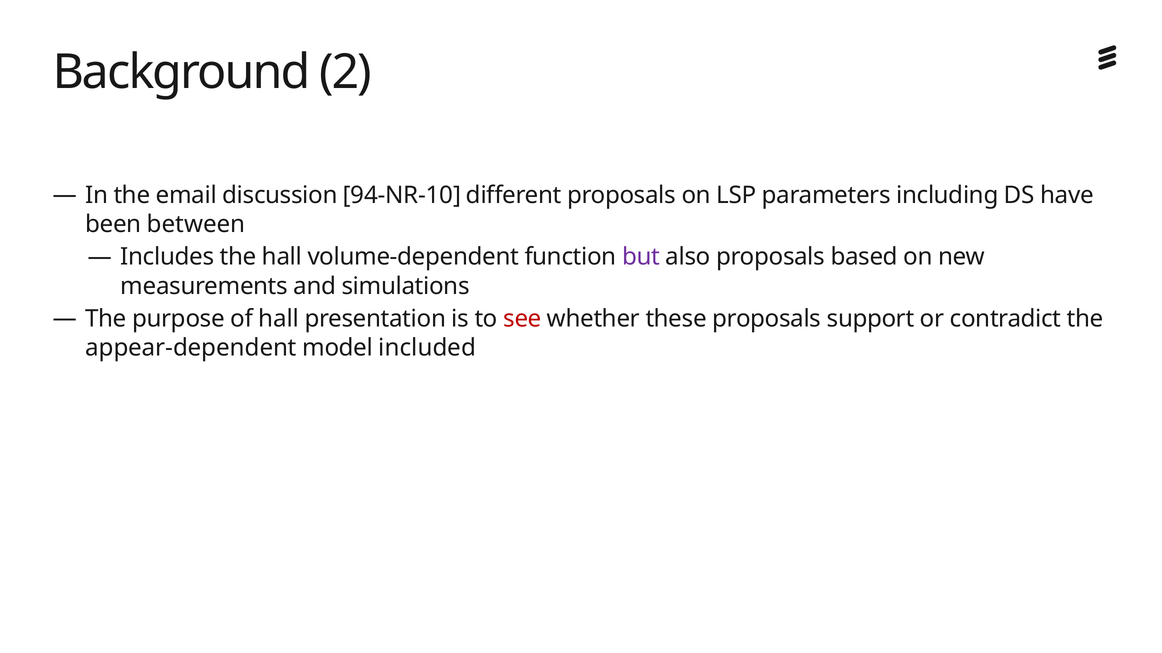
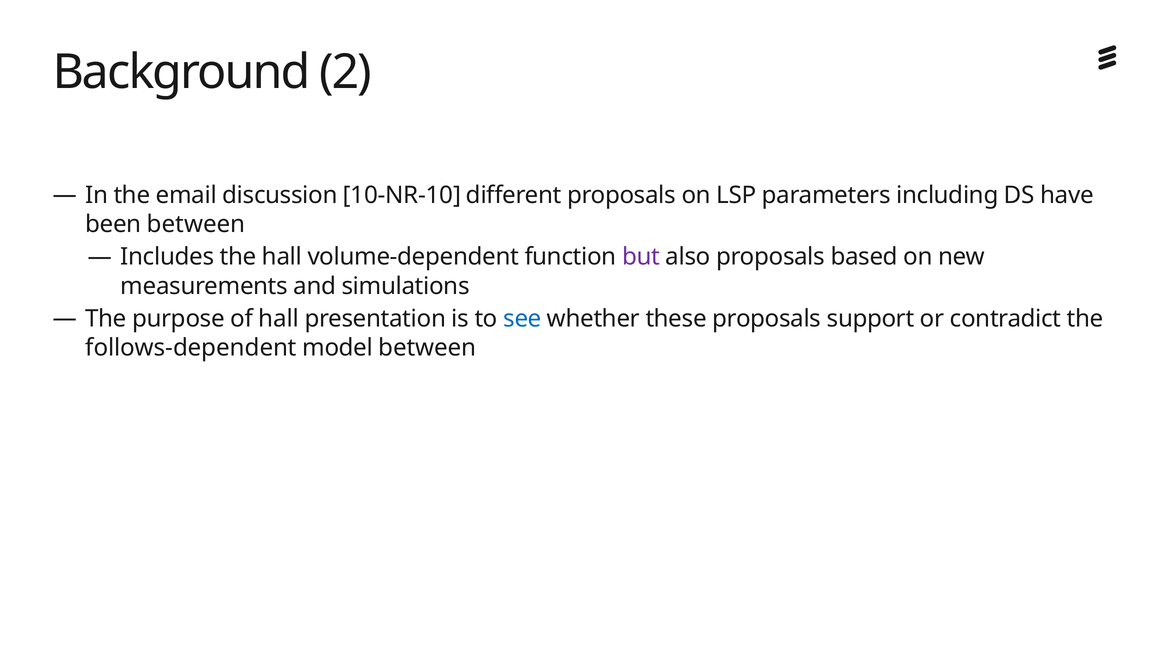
94-NR-10: 94-NR-10 -> 10-NR-10 (402, 195)
see colour: red -> blue (522, 319)
appear-dependent: appear-dependent -> follows-dependent (191, 348)
model included: included -> between (427, 348)
